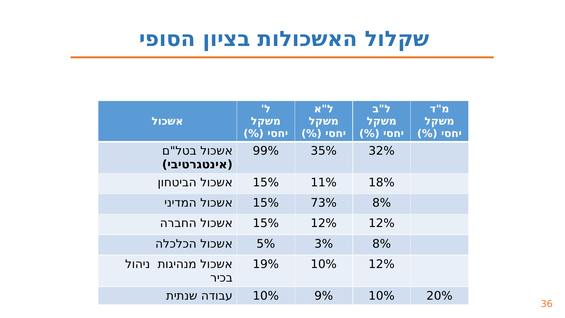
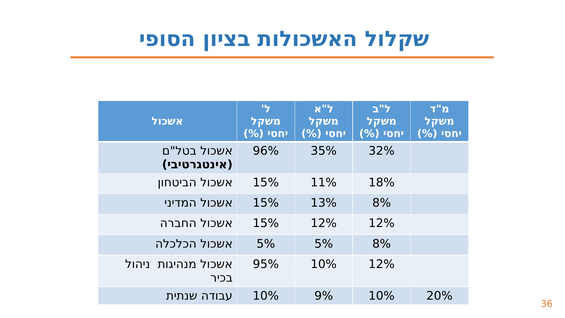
99%: 99% -> 96% (266, 151)
73%: 73% -> 13% (324, 203)
5% 3%: 3% -> 5% (324, 244)
19%: 19% -> 95% (266, 264)
